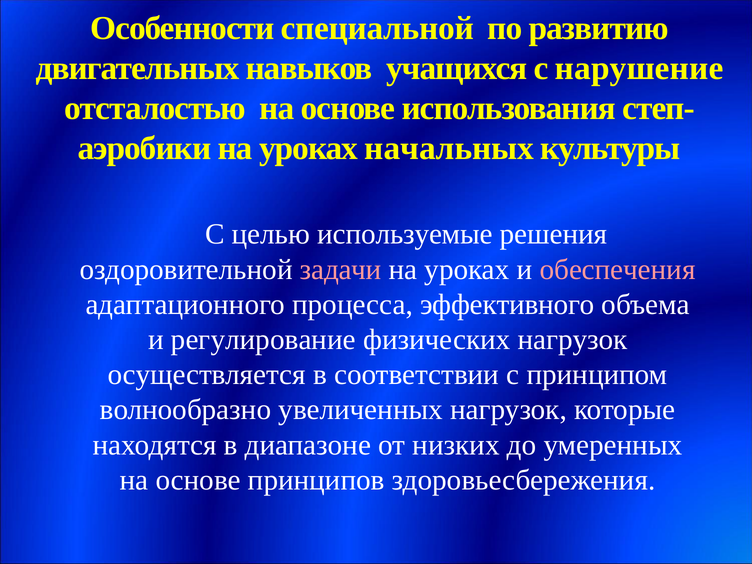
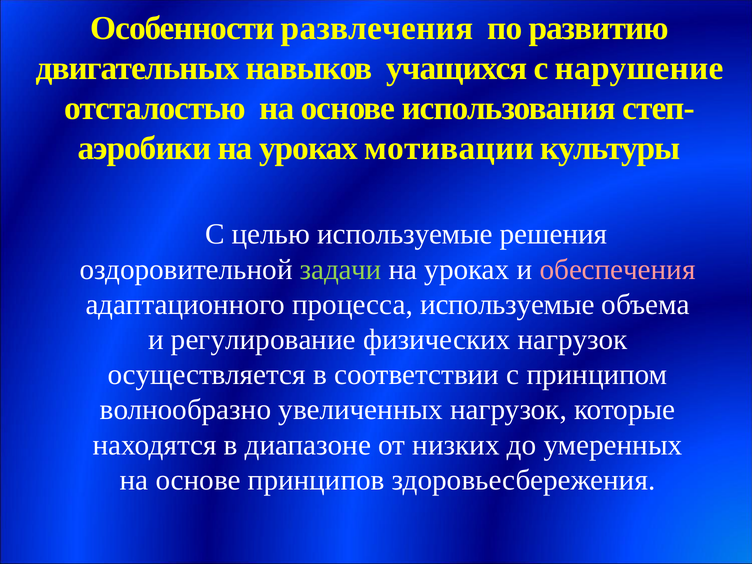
специальной: специальной -> развлечения (377, 28)
начальных: начальных -> мотивации (449, 148)
задачи colour: pink -> light green (341, 269)
процесса эффективного: эффективного -> используемые (507, 304)
